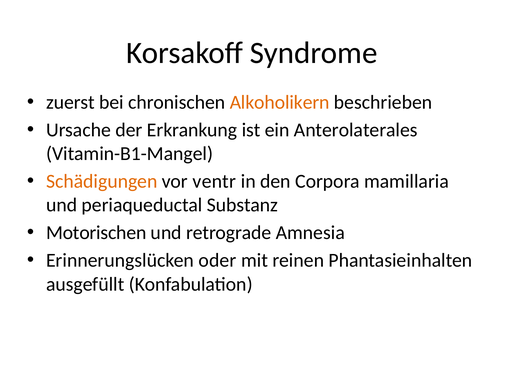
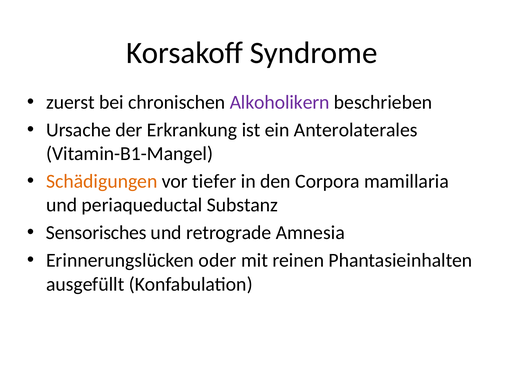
Alkoholikern colour: orange -> purple (280, 102)
ventr: ventr -> tiefer (214, 181)
Motorischen: Motorischen -> Sensorisches (96, 233)
